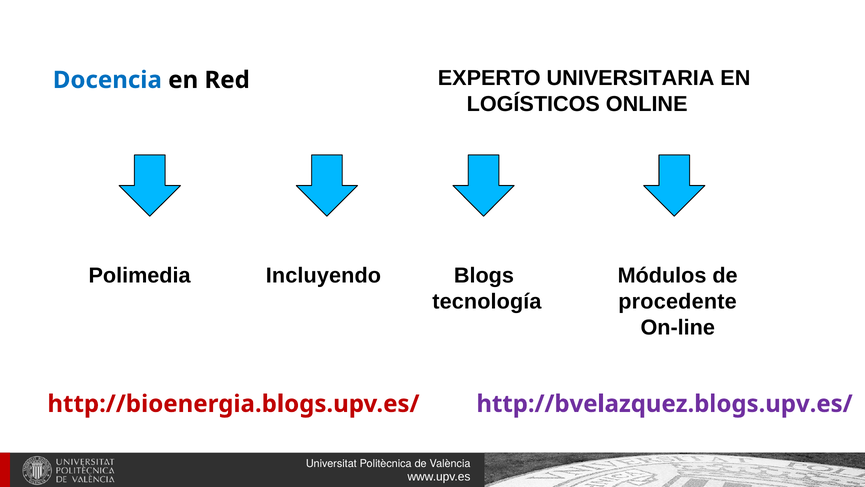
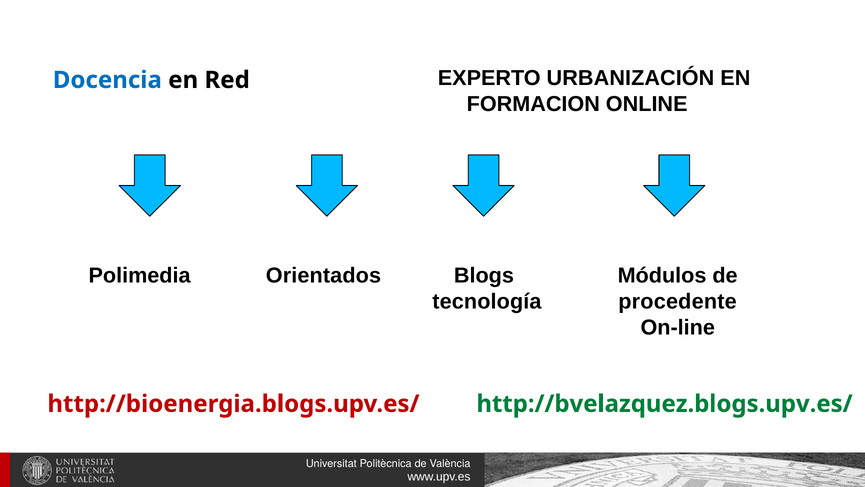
UNIVERSITARIA: UNIVERSITARIA -> URBANIZACIÓN (630, 78)
LOGÍSTICOS: LOGÍSTICOS -> FORMACION (533, 104)
Incluyendo: Incluyendo -> Orientados (323, 276)
http://bvelazquez.blogs.upv.es/ colour: purple -> green (665, 404)
